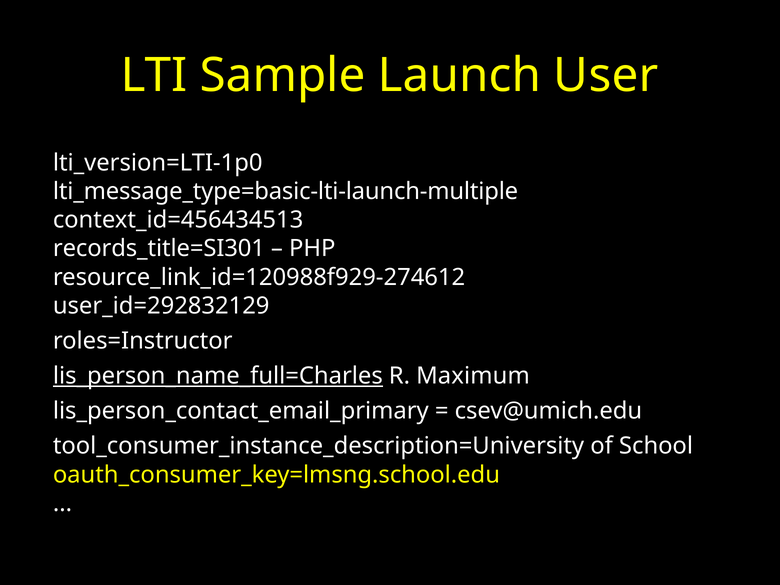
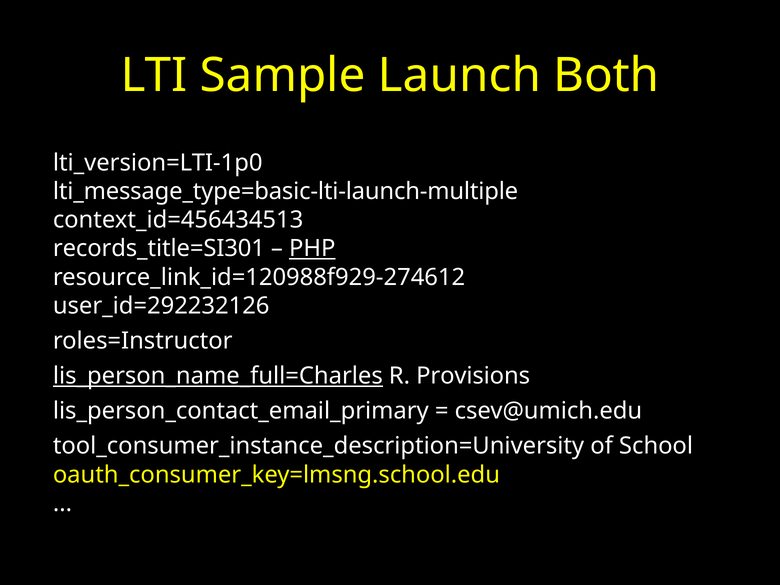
User: User -> Both (606, 76)
PHP underline: none -> present (312, 249)
user_id=292832129: user_id=292832129 -> user_id=292232126 (161, 306)
Maximum: Maximum -> Provisions (473, 376)
